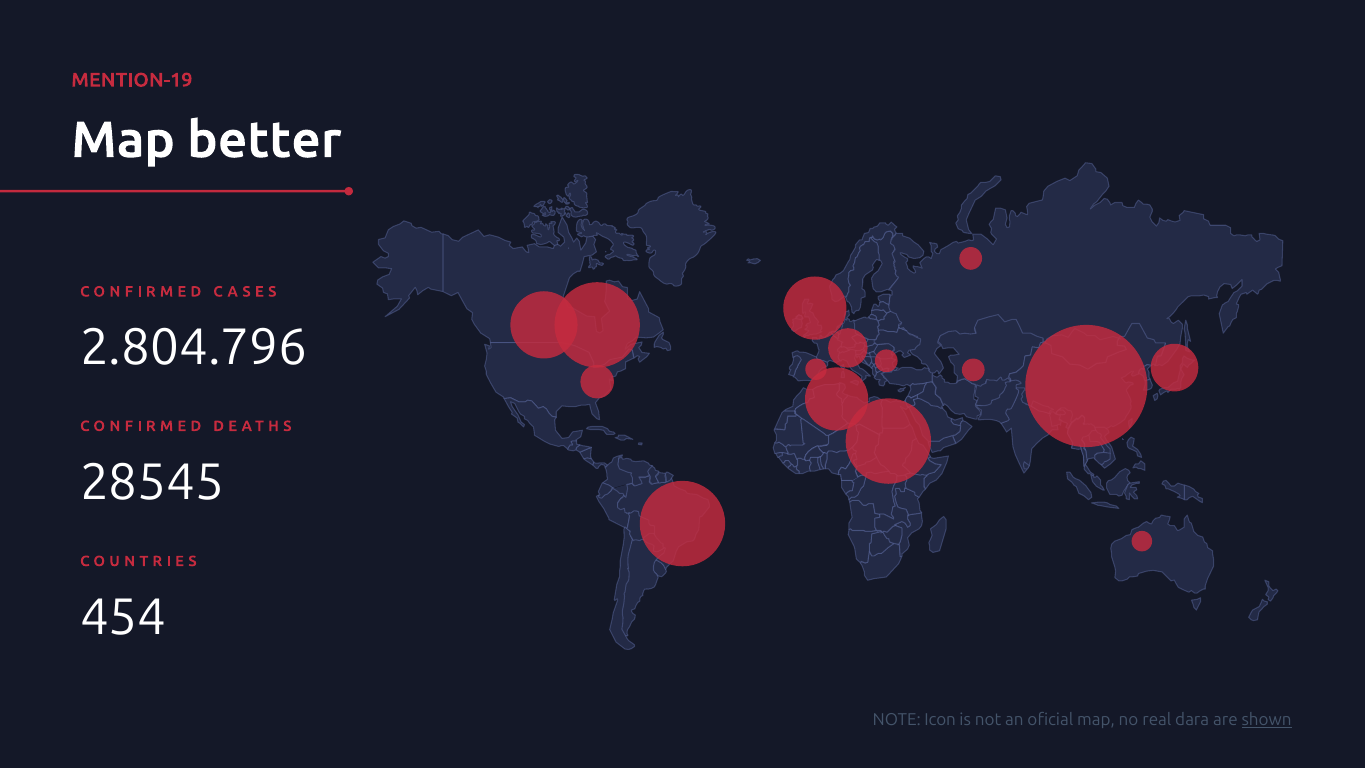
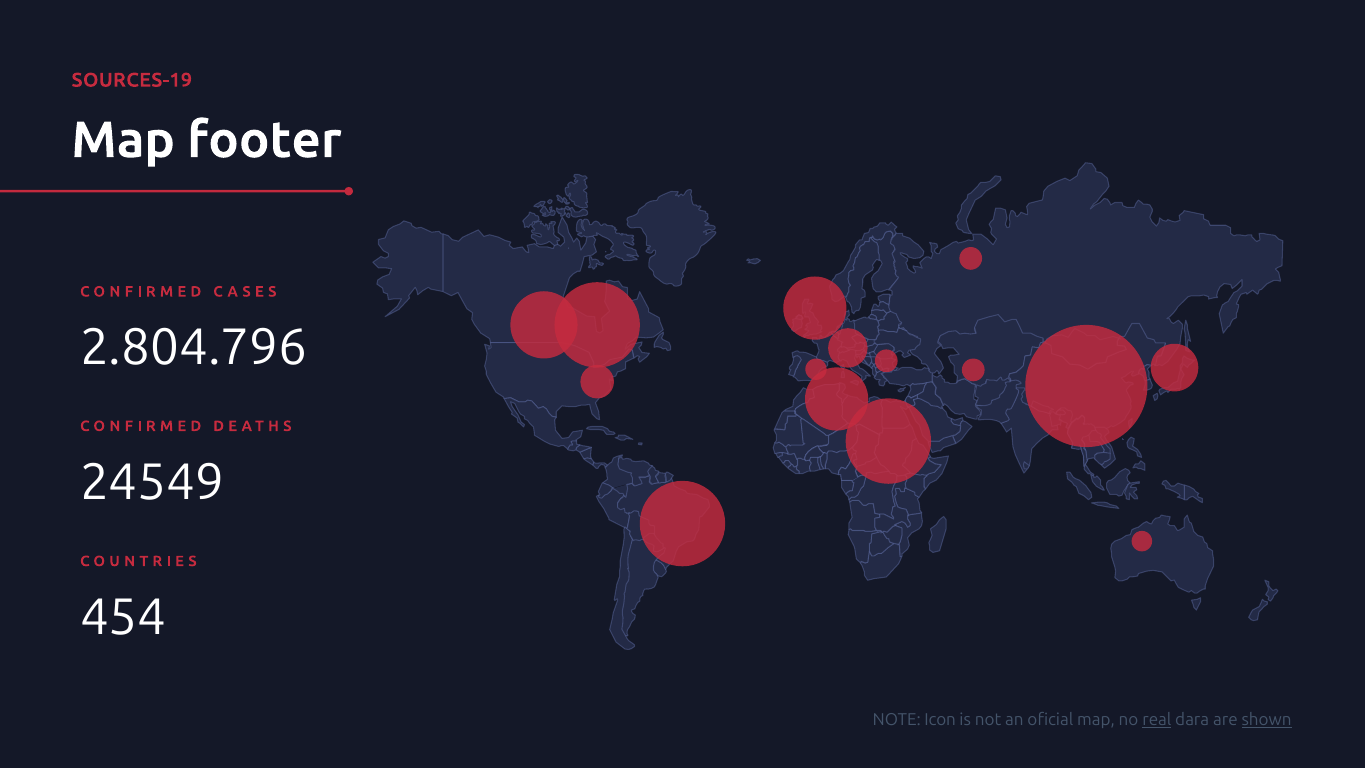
MENTION-19: MENTION-19 -> SOURCES-19 (132, 80)
better: better -> footer (265, 140)
28545: 28545 -> 24549 (152, 482)
real underline: none -> present (1157, 720)
